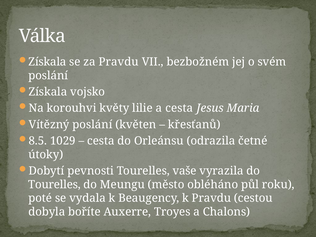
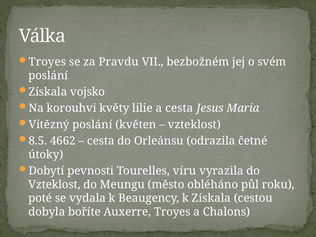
Získala: Získala -> Troyes (47, 62)
křesťanů: křesťanů -> vzteklost (194, 125)
1029: 1029 -> 4662 (63, 141)
vaše: vaše -> víru (185, 171)
Tourelles: Tourelles -> Vzteklost (54, 185)
k Pravdu: Pravdu -> Získala (211, 198)
